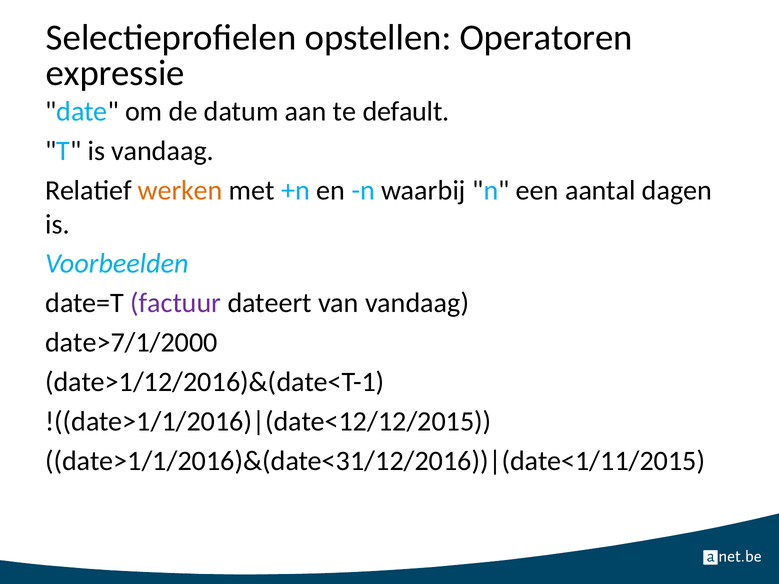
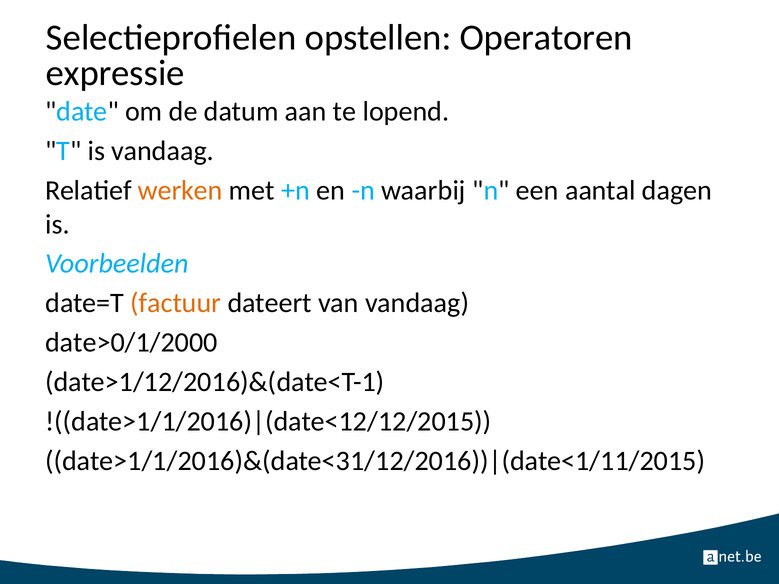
default: default -> lopend (406, 112)
factuur colour: purple -> orange (176, 303)
date>7/1/2000: date>7/1/2000 -> date>0/1/2000 (131, 343)
